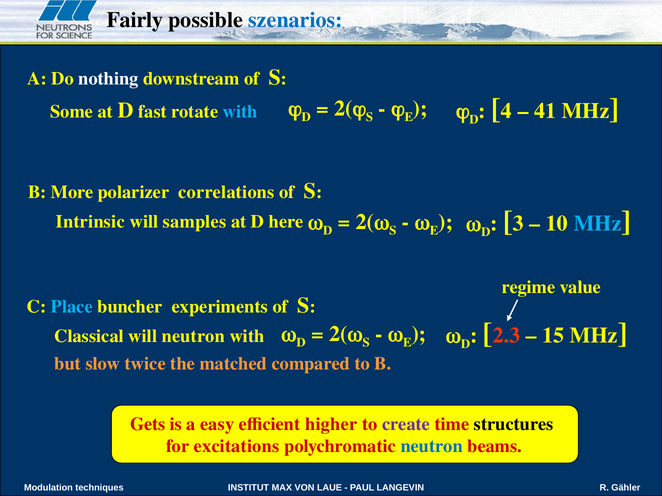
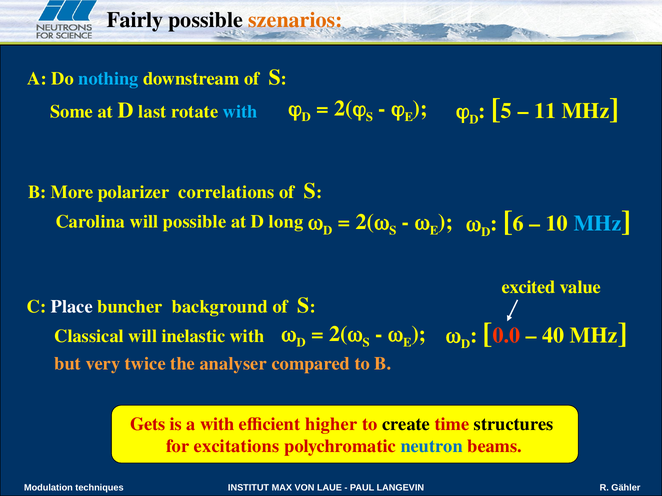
szenarios colour: blue -> orange (296, 20)
nothing colour: white -> light blue (108, 79)
4: 4 -> 5 (506, 111)
41: 41 -> 11 (545, 111)
fast: fast -> last (152, 112)
Intrinsic: Intrinsic -> Carolina (90, 222)
will samples: samples -> possible (195, 222)
here: here -> long (286, 222)
3: 3 -> 6 (518, 224)
regime: regime -> excited (529, 287)
Place colour: light blue -> white (72, 307)
experiments: experiments -> background (220, 307)
2.3: 2.3 -> 0.0 (506, 336)
15: 15 -> 40 (553, 336)
will neutron: neutron -> inelastic (193, 336)
slow: slow -> very (103, 364)
matched: matched -> analyser (233, 364)
a easy: easy -> with (217, 424)
create colour: purple -> black (406, 424)
